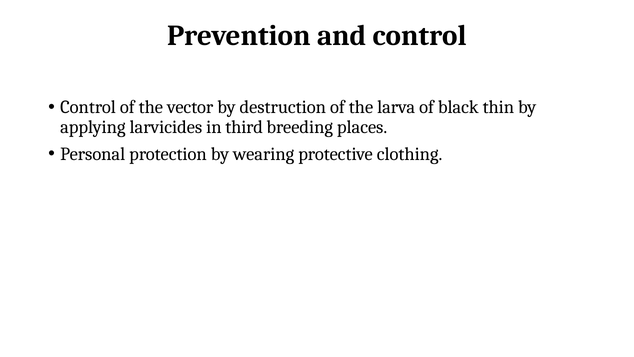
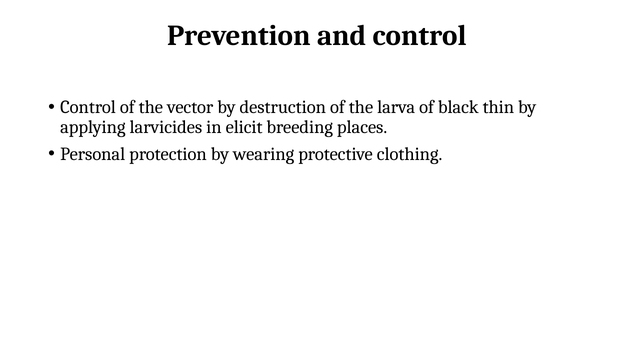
third: third -> elicit (244, 127)
